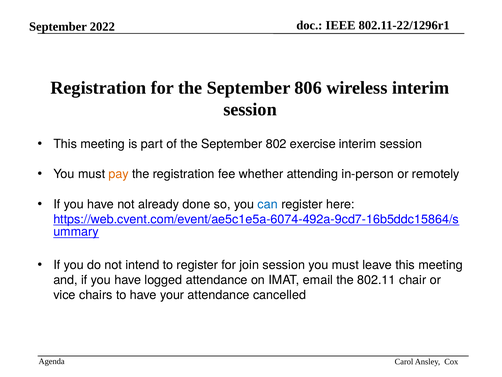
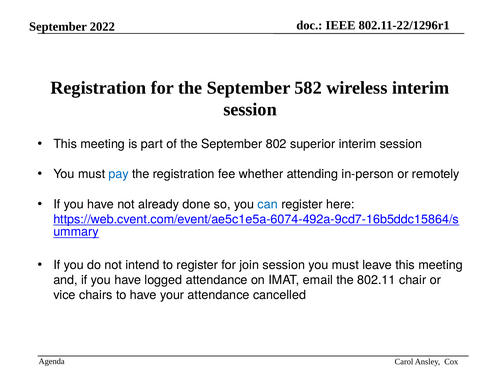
806: 806 -> 582 (308, 88)
exercise: exercise -> superior (313, 144)
pay colour: orange -> blue (119, 174)
